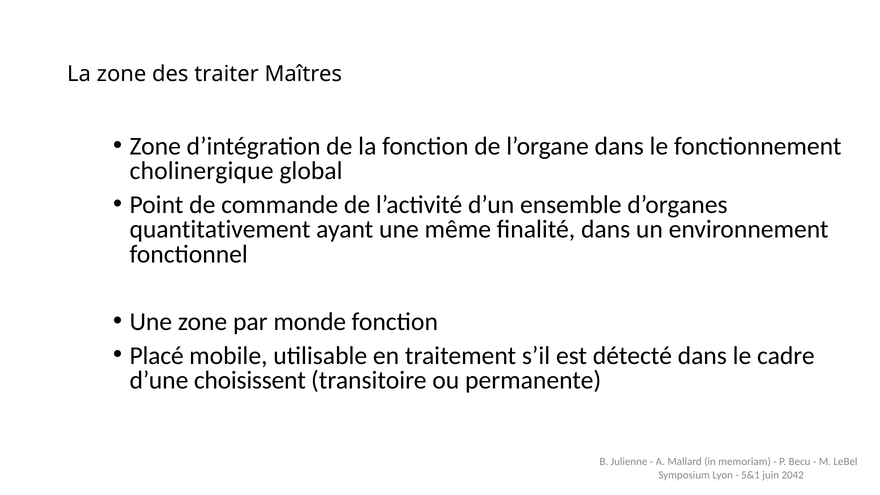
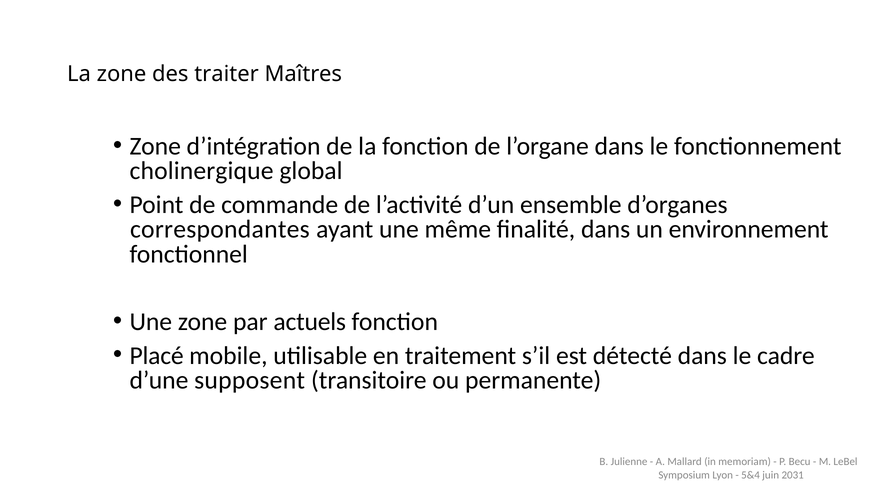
quantitativement: quantitativement -> correspondantes (220, 229)
monde: monde -> actuels (310, 322)
choisissent: choisissent -> supposent (250, 380)
5&1: 5&1 -> 5&4 (751, 475)
2042: 2042 -> 2031 (793, 475)
